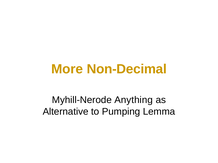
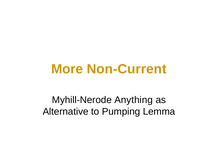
Non-Decimal: Non-Decimal -> Non-Current (127, 69)
